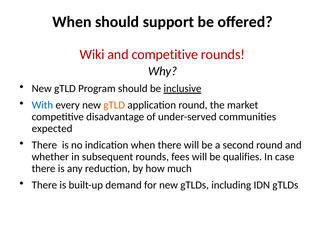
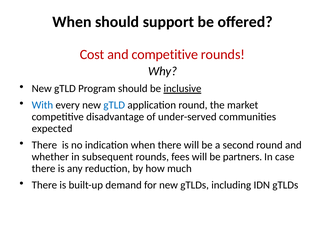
Wiki: Wiki -> Cost (92, 54)
gTLD colour: orange -> blue (114, 105)
qualifies: qualifies -> partners (242, 157)
